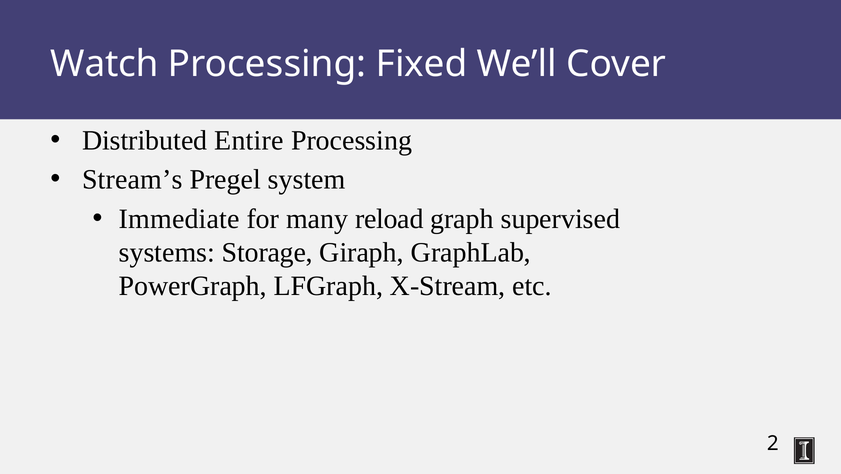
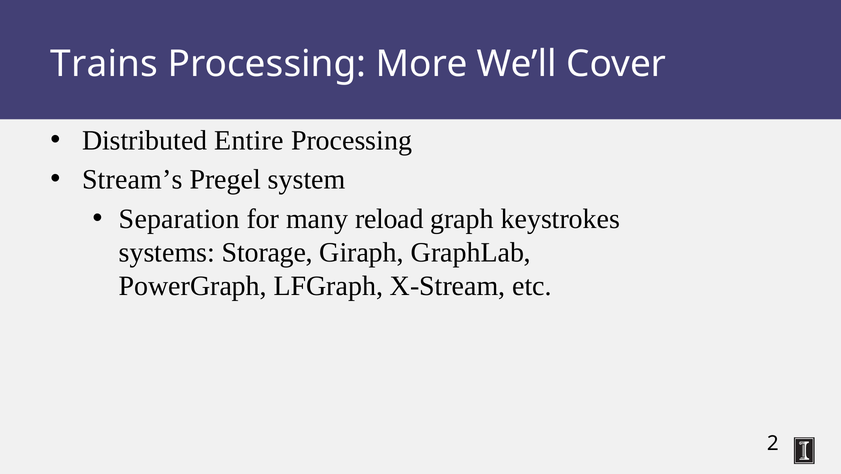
Watch: Watch -> Trains (104, 64)
Fixed: Fixed -> More (422, 64)
Immediate: Immediate -> Separation (179, 219)
supervised: supervised -> keystrokes (560, 219)
